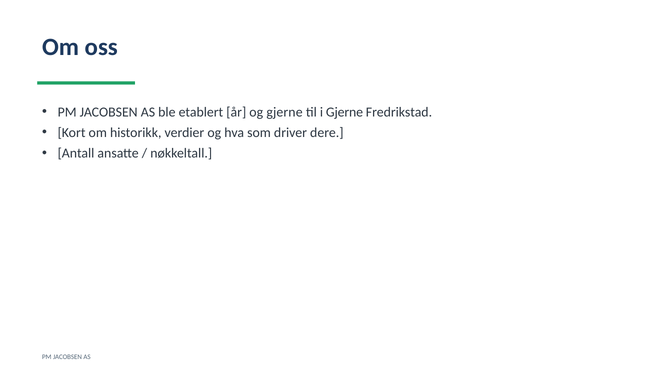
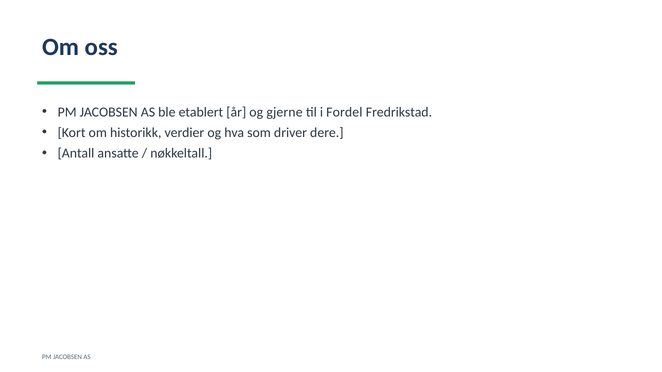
i Gjerne: Gjerne -> Fordel (344, 112)
